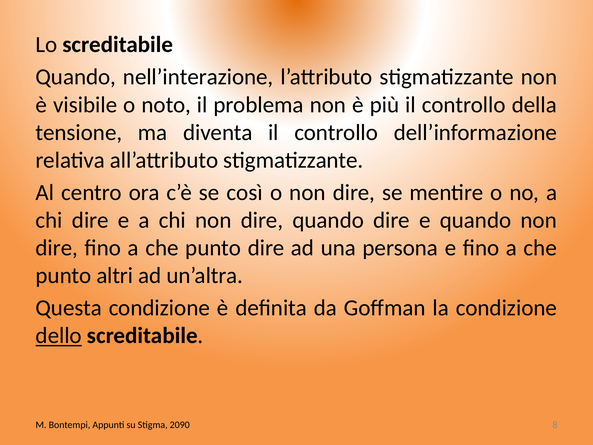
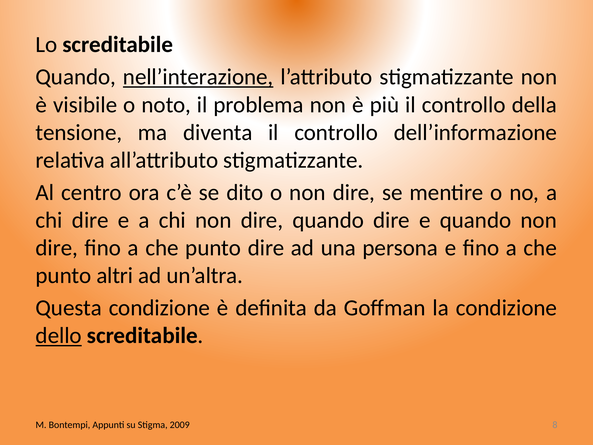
nell’interazione underline: none -> present (198, 77)
così: così -> dito (245, 192)
2090: 2090 -> 2009 (180, 425)
